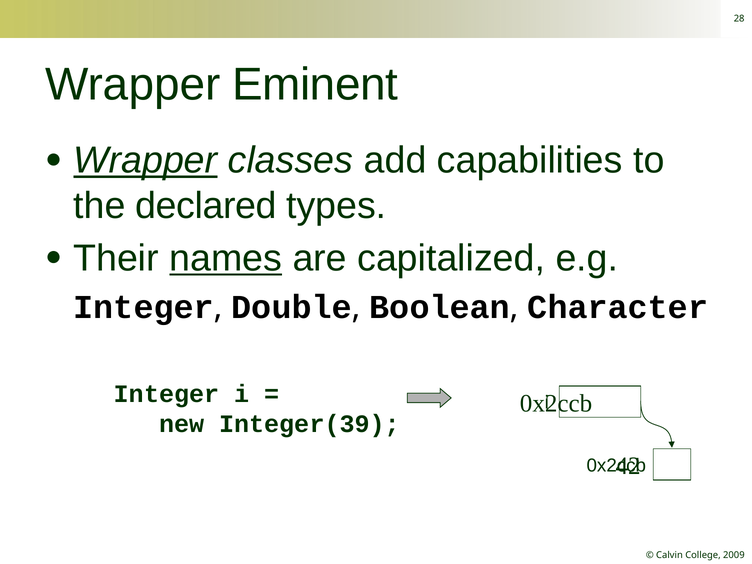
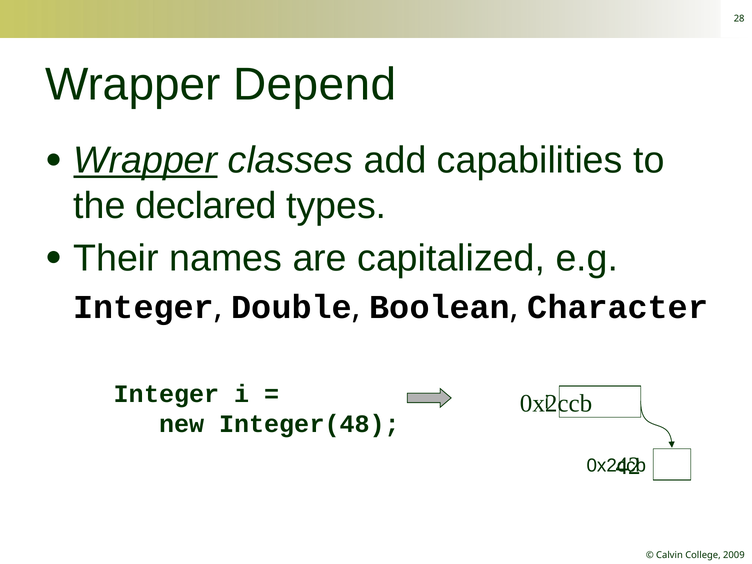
Eminent: Eminent -> Depend (315, 85)
names underline: present -> none (226, 258)
Integer(39: Integer(39 -> Integer(48 (310, 424)
